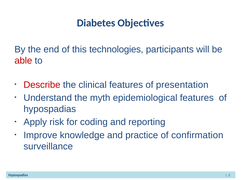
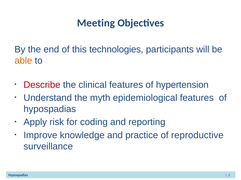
Diabetes: Diabetes -> Meeting (96, 23)
able colour: red -> orange (23, 61)
presentation: presentation -> hypertension (182, 85)
confirmation: confirmation -> reproductive (197, 136)
